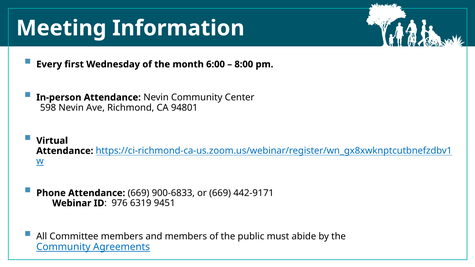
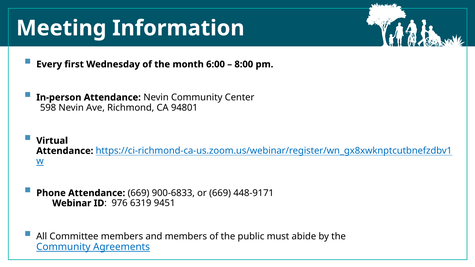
442-9171: 442-9171 -> 448-9171 (254, 193)
